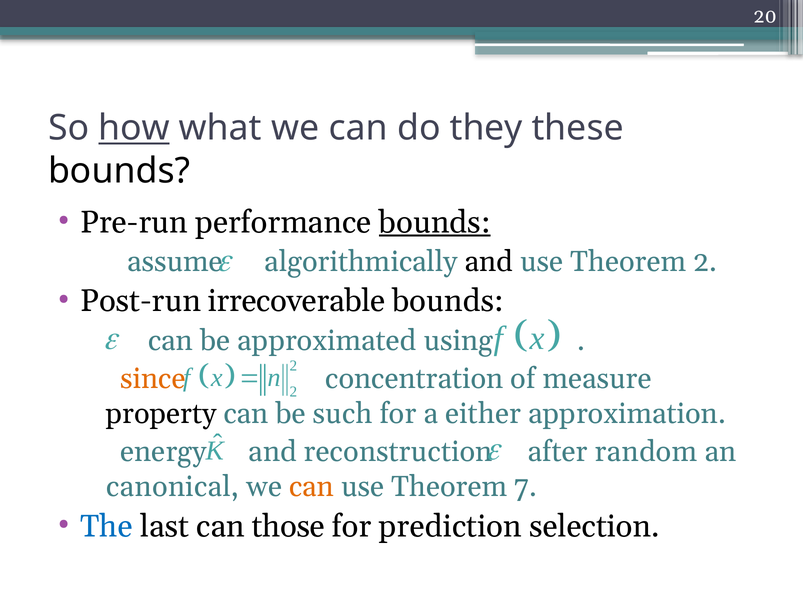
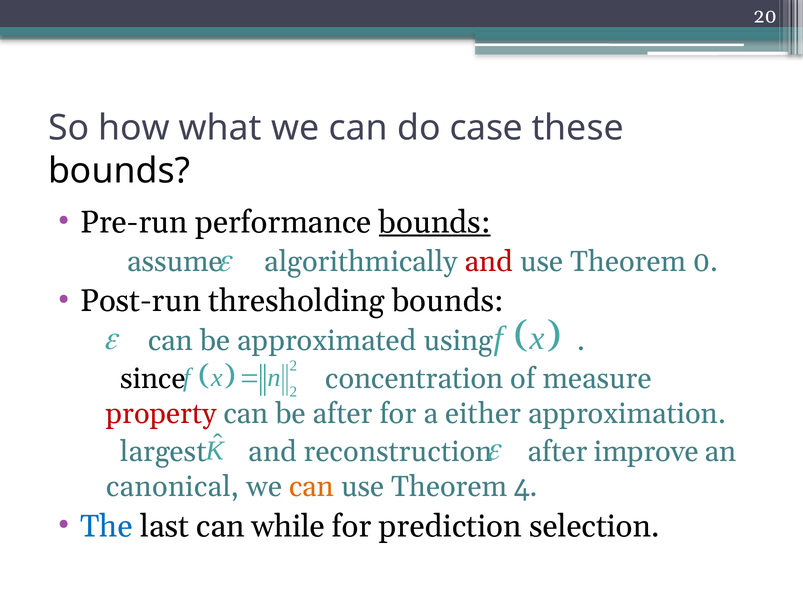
how underline: present -> none (134, 128)
they: they -> case (486, 128)
and colour: black -> red (489, 262)
Theorem 2: 2 -> 0 (705, 262)
irrecoverable: irrecoverable -> thresholding (296, 301)
since colour: orange -> black (153, 379)
property colour: black -> red (161, 414)
be such: such -> after (343, 414)
energy: energy -> largest (163, 452)
random: random -> improve (646, 452)
7: 7 -> 4 (526, 487)
those: those -> while (288, 526)
